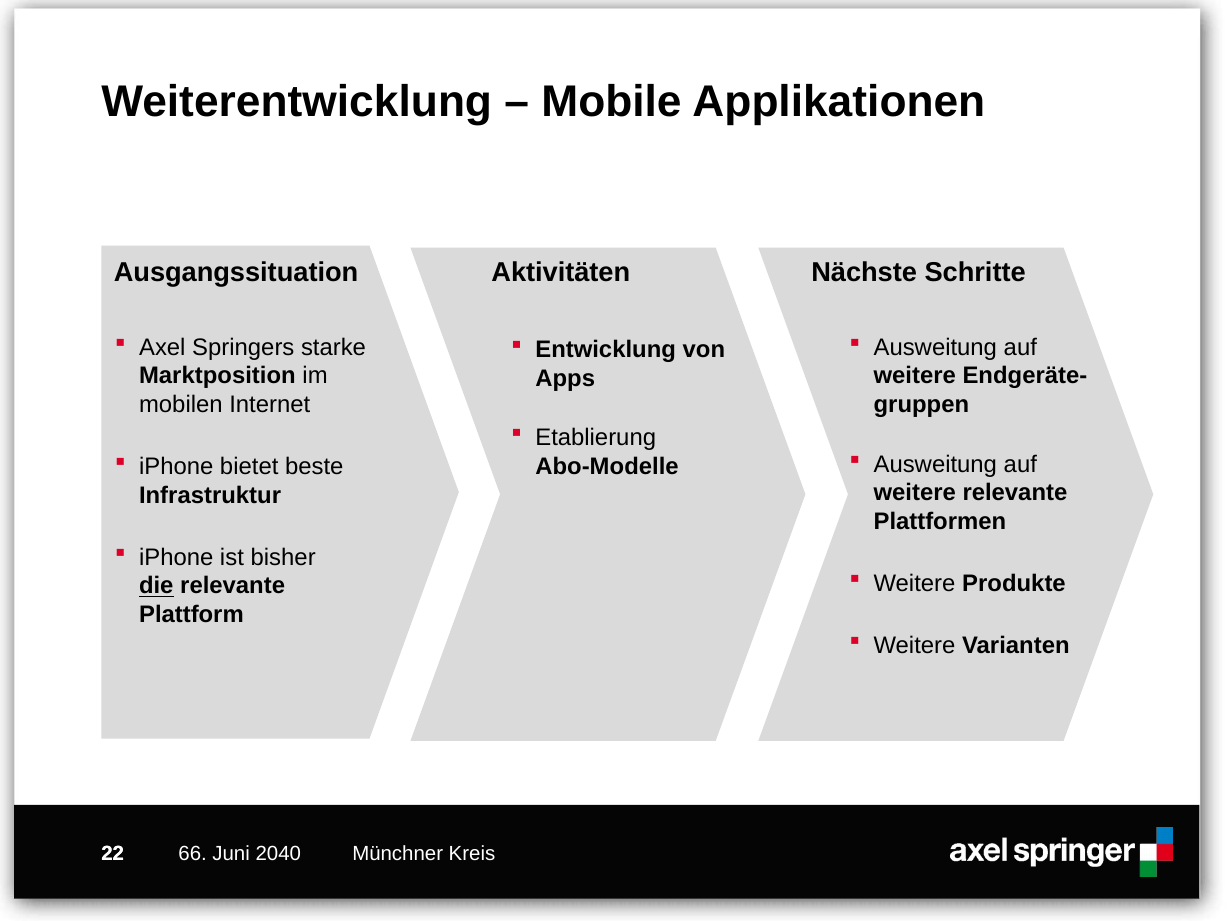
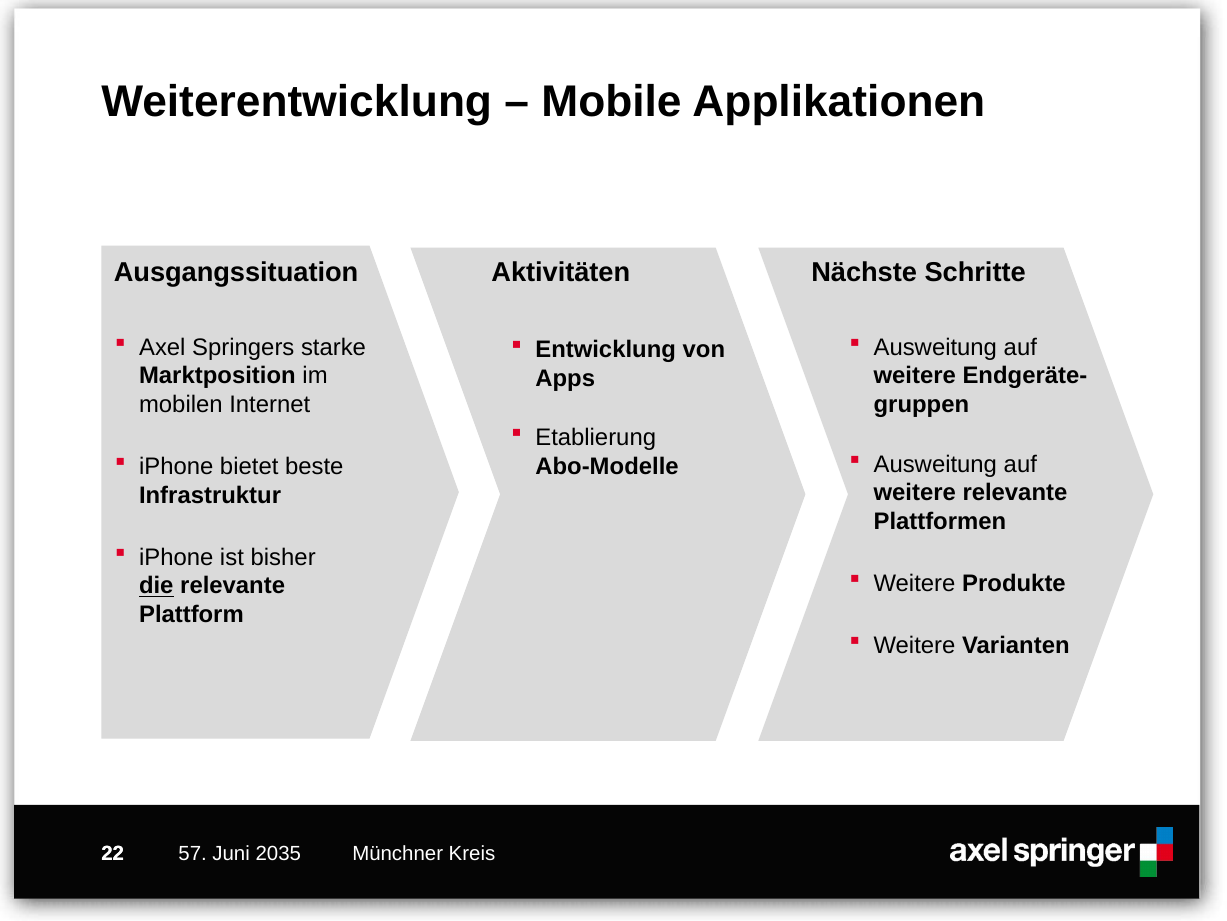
66: 66 -> 57 (193, 853)
2040: 2040 -> 2035 (278, 853)
